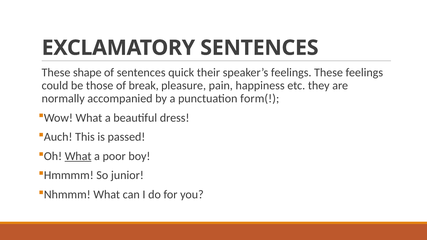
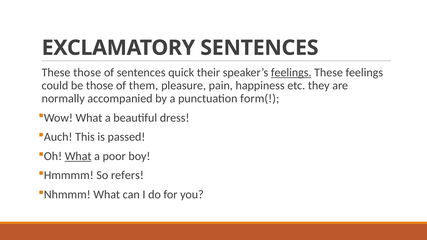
These shape: shape -> those (87, 73)
feelings underline: none -> present (291, 73)
break: break -> them (144, 86)
junior: junior -> refers (127, 175)
